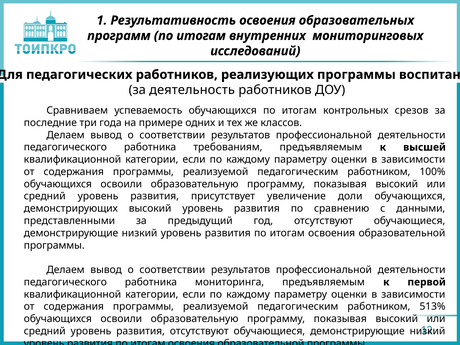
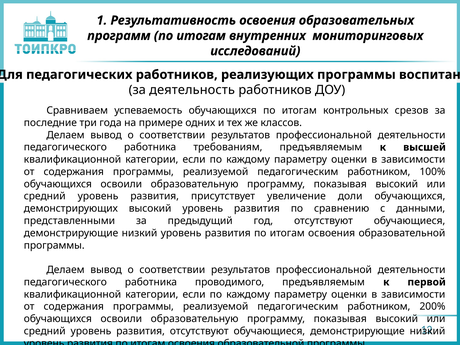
мониторинга: мониторинга -> проводимого (230, 282)
513%: 513% -> 200% (432, 307)
